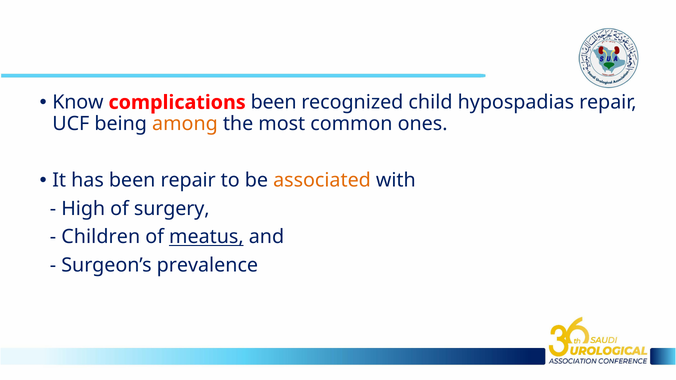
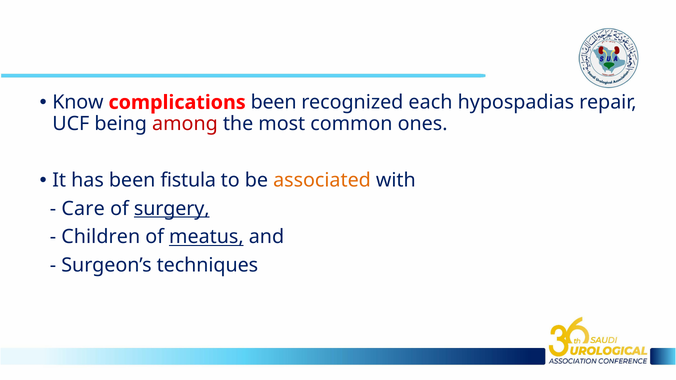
child: child -> each (431, 102)
among colour: orange -> red (185, 124)
been repair: repair -> fistula (188, 180)
High: High -> Care (83, 209)
surgery underline: none -> present (172, 209)
prevalence: prevalence -> techniques (207, 265)
